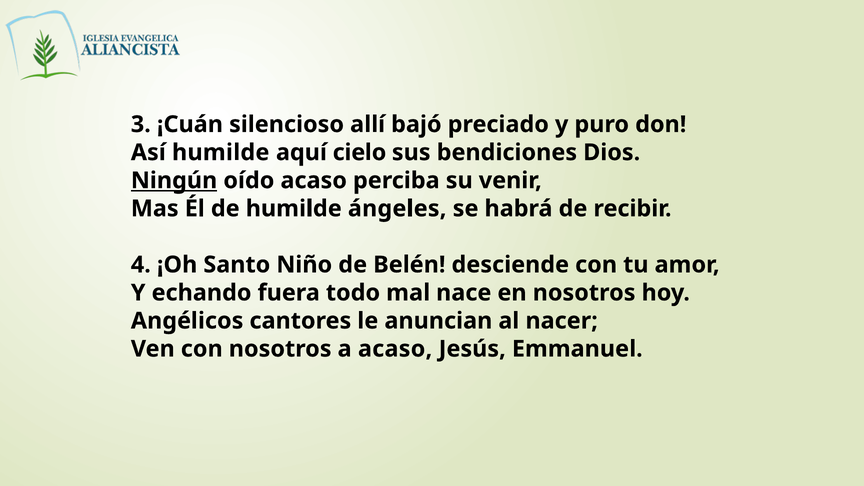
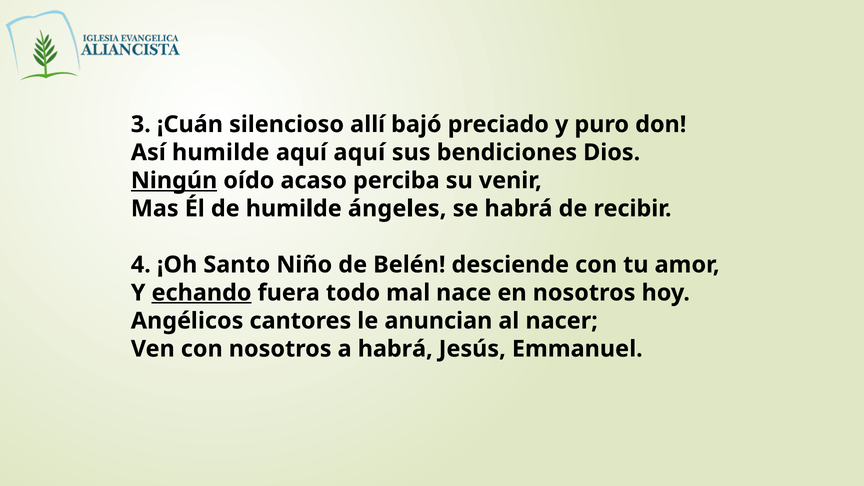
aquí cielo: cielo -> aquí (359, 152)
echando underline: none -> present (202, 293)
a acaso: acaso -> habrá (395, 349)
